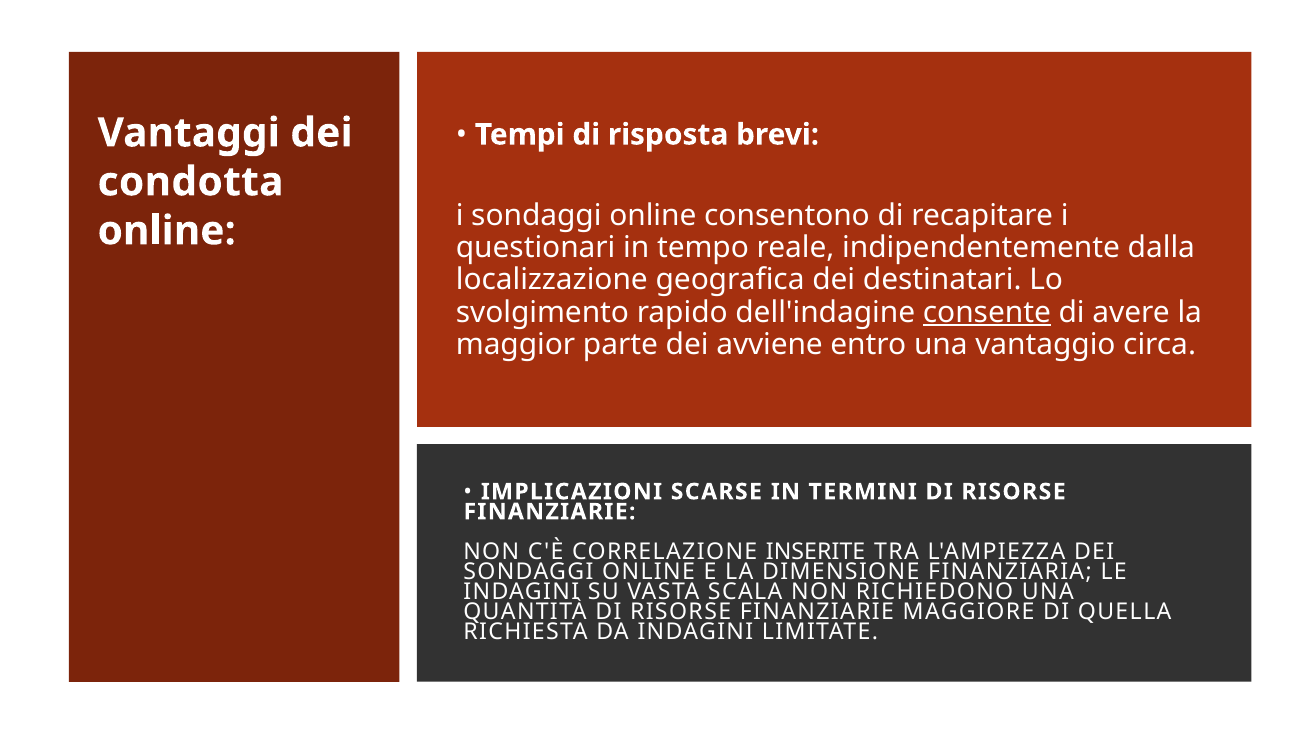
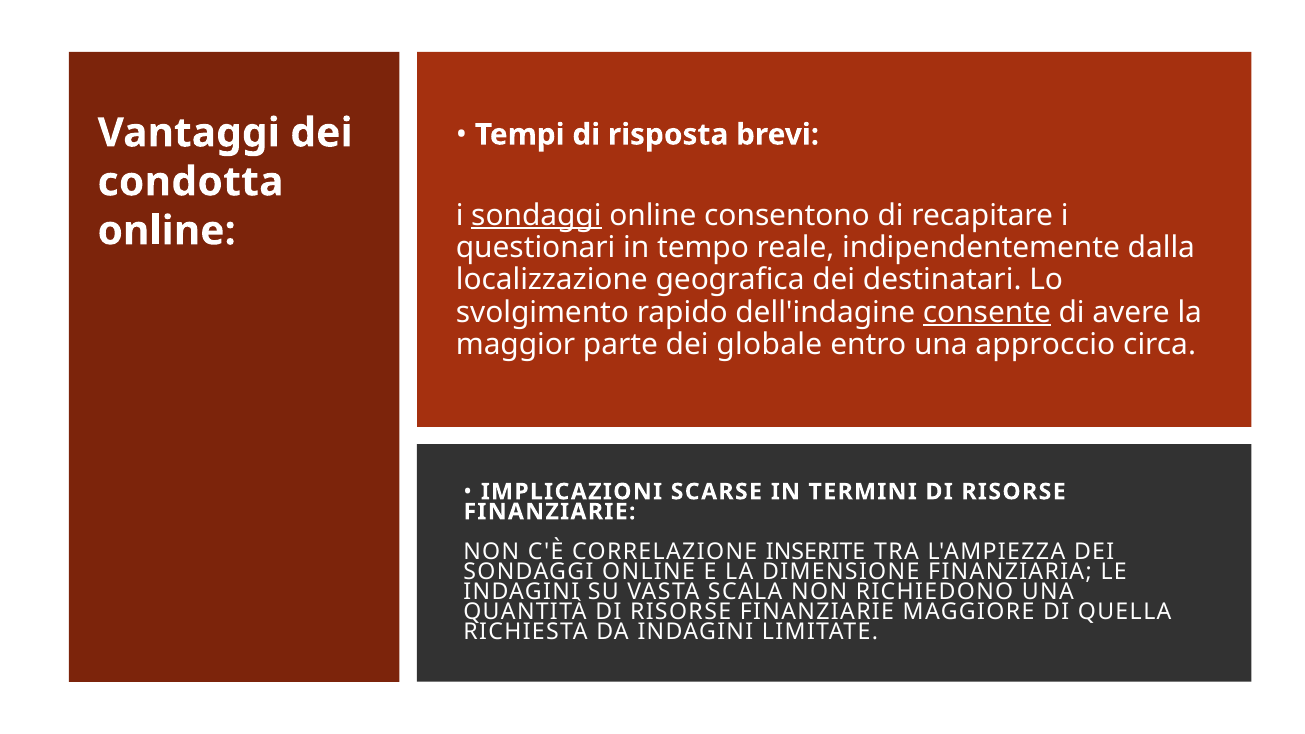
sondaggi underline: none -> present (536, 216)
avviene: avviene -> globale (769, 345)
vantaggio: vantaggio -> approccio (1045, 345)
